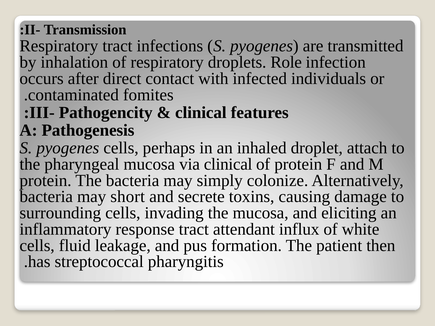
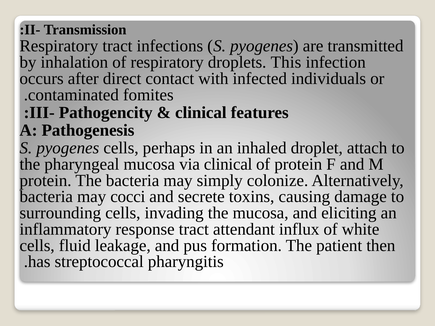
Role: Role -> This (286, 62)
short: short -> cocci (128, 197)
